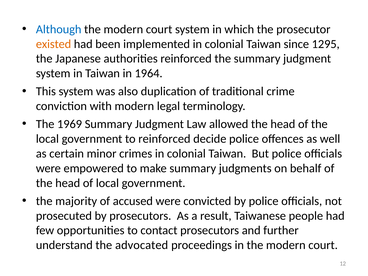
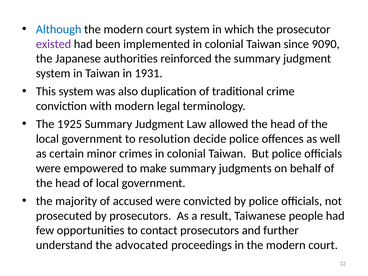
existed colour: orange -> purple (54, 44)
1295: 1295 -> 9090 (326, 44)
1964: 1964 -> 1931 (149, 73)
1969: 1969 -> 1925 (70, 124)
to reinforced: reinforced -> resolution (164, 139)
